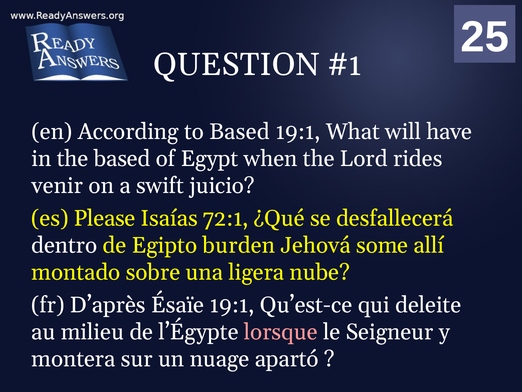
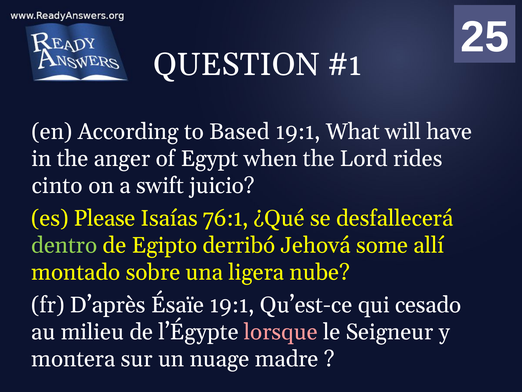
the based: based -> anger (122, 159)
venir: venir -> cinto (57, 185)
72:1: 72:1 -> 76:1 (226, 218)
dentro colour: white -> light green (64, 245)
burden: burden -> derribó (239, 245)
deleite: deleite -> cesado (428, 305)
apartó: apartó -> madre (287, 359)
